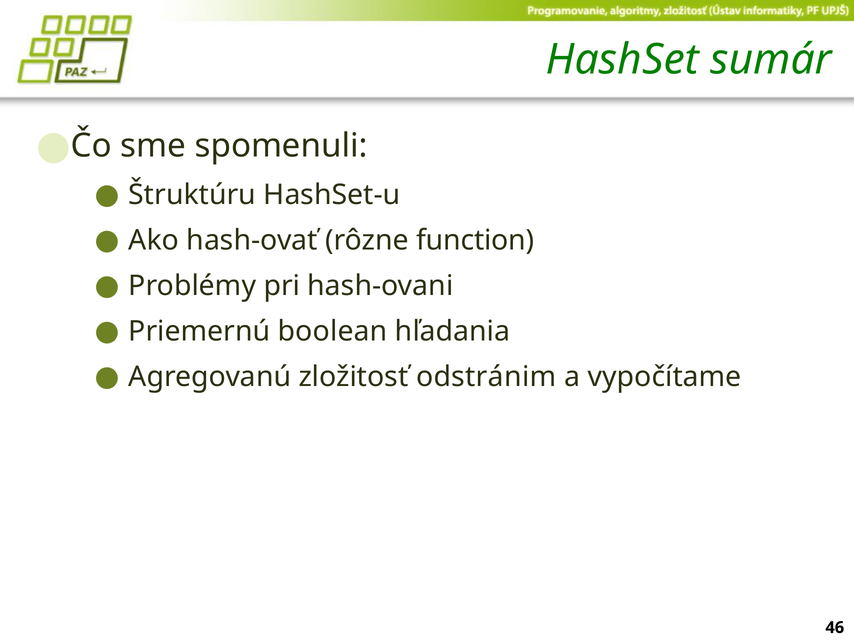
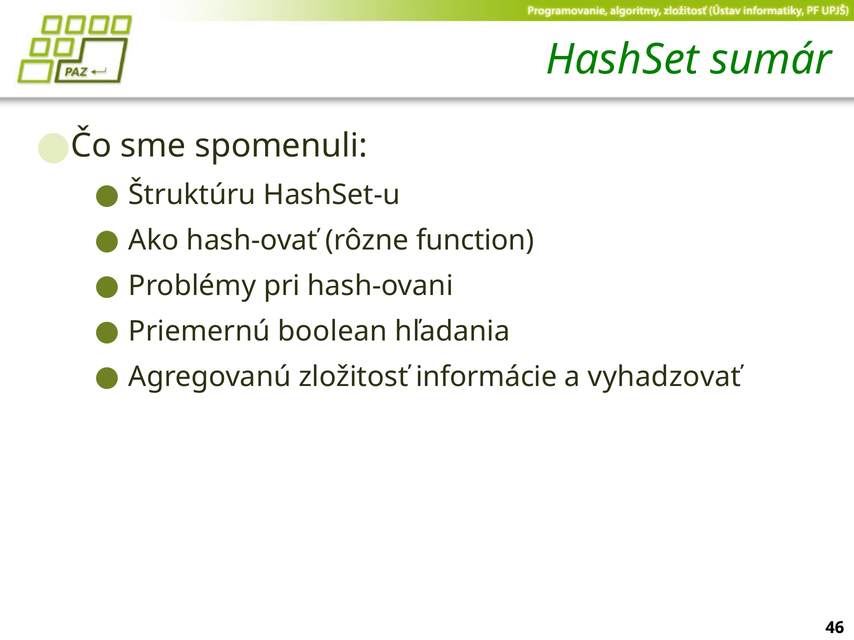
odstránim: odstránim -> informácie (486, 377)
vypočítame: vypočítame -> vyhadzovať (665, 377)
